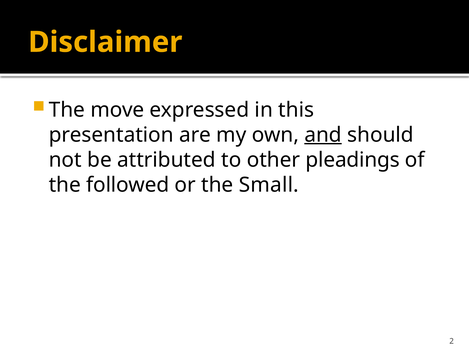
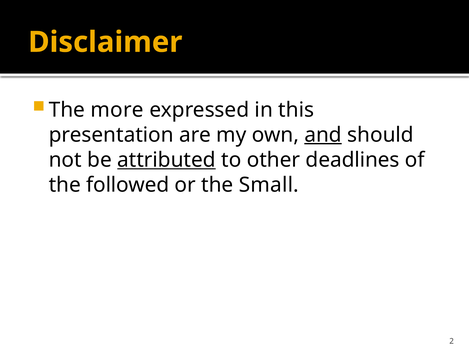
move: move -> more (117, 110)
attributed underline: none -> present (166, 160)
pleadings: pleadings -> deadlines (353, 160)
